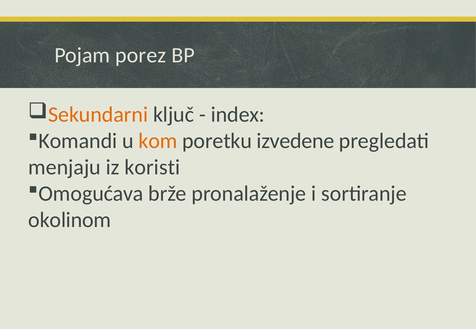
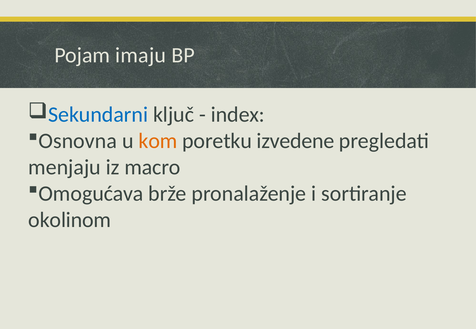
porez: porez -> imaju (141, 55)
Sekundarni colour: orange -> blue (98, 115)
Komandi: Komandi -> Оsnovna (78, 141)
koristi: koristi -> macro (153, 168)
